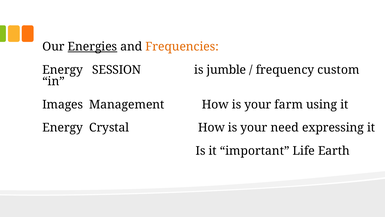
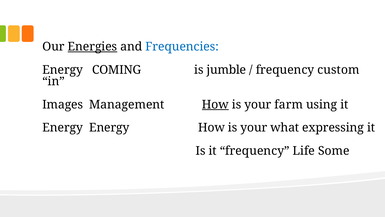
Frequencies colour: orange -> blue (182, 47)
SESSION: SESSION -> COMING (117, 70)
How underline: none -> present (215, 104)
Energy Crystal: Crystal -> Energy (109, 127)
need: need -> what (285, 127)
it important: important -> frequency (255, 151)
Earth: Earth -> Some (334, 151)
